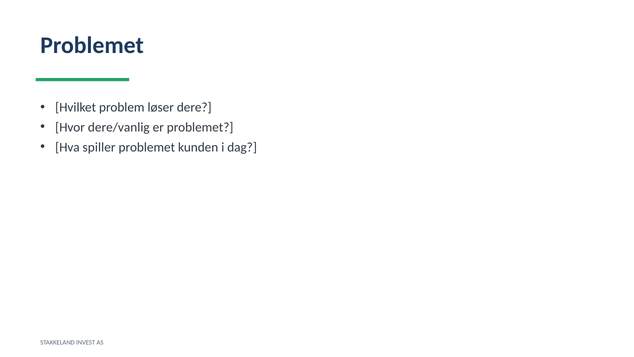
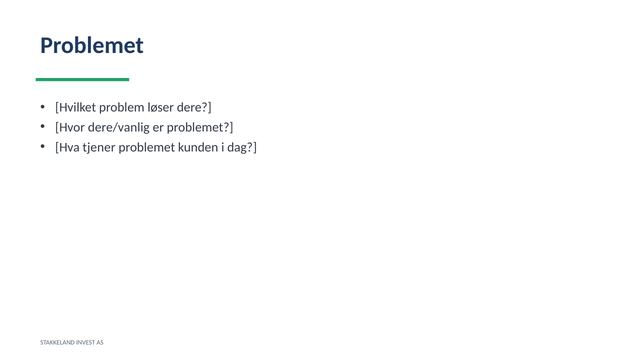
spiller: spiller -> tjener (99, 147)
